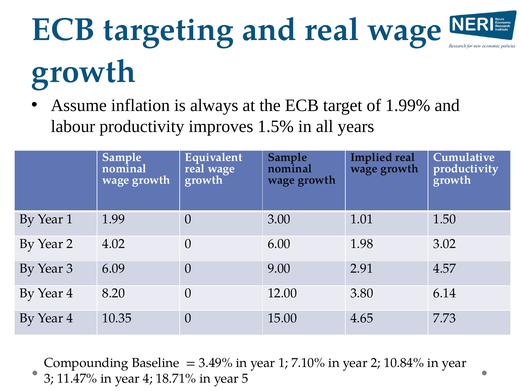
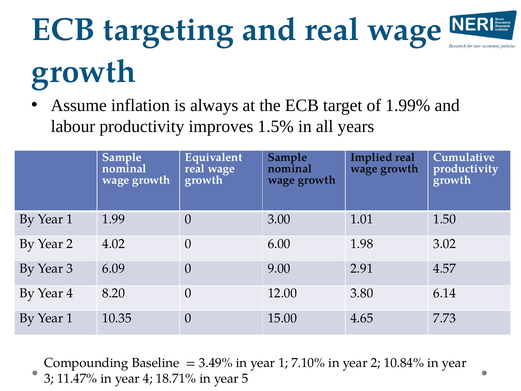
4: 4 -> 1 (70, 318)
